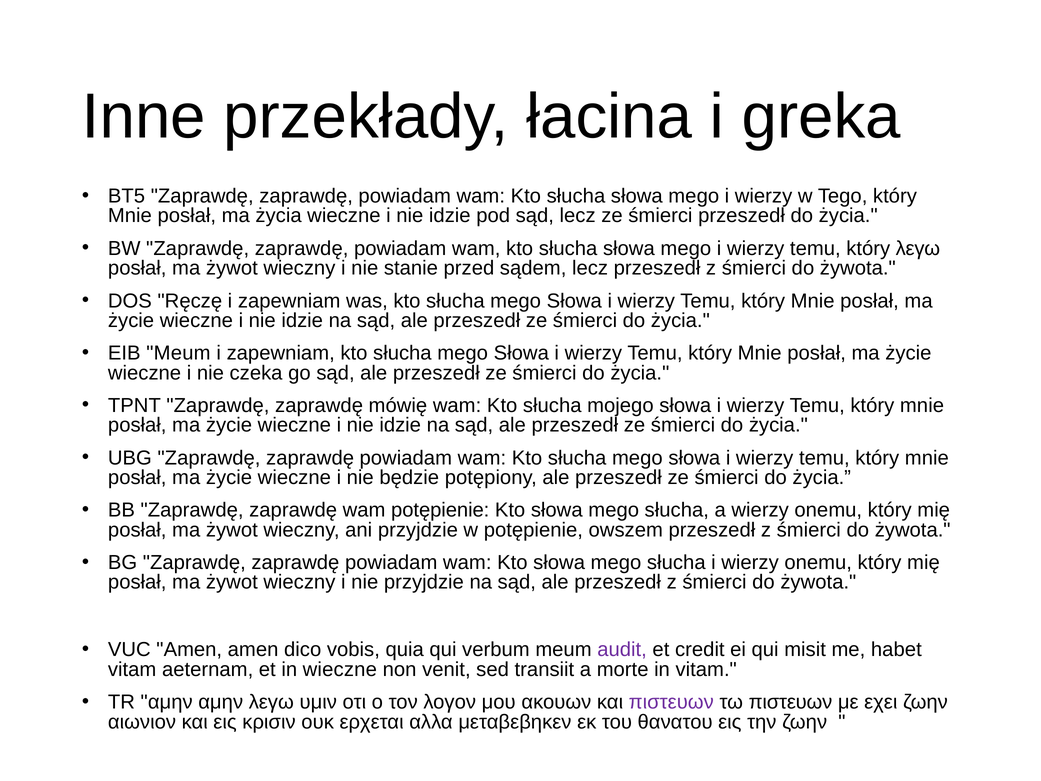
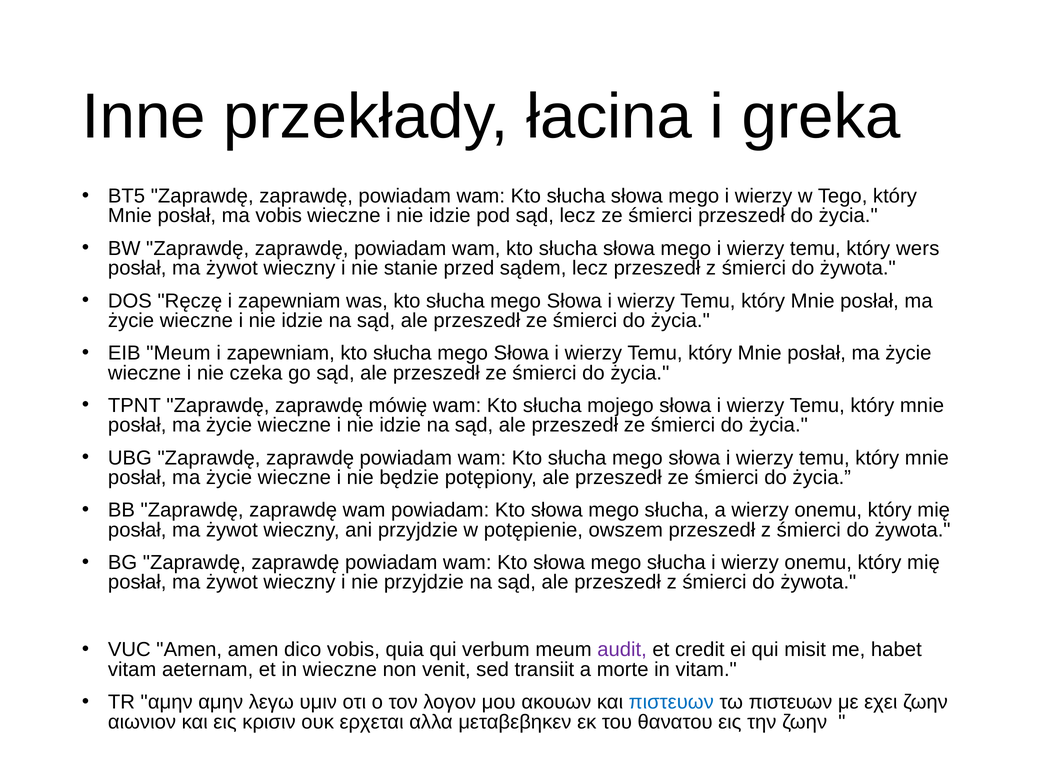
ma życia: życia -> vobis (279, 216)
który λεγω: λεγω -> wers (918, 248)
wam potępienie: potępienie -> powiadam (440, 510)
πιστευων colour: purple -> blue (671, 702)
